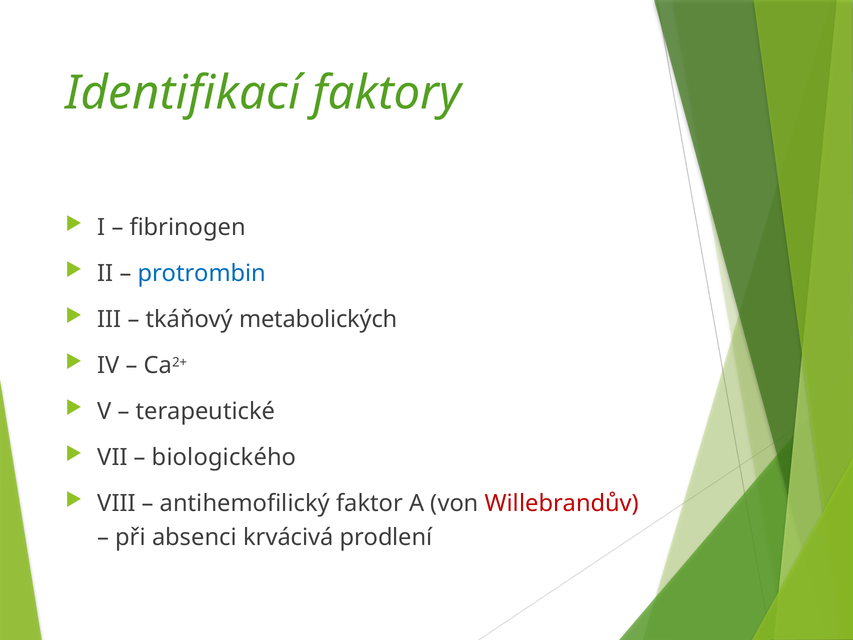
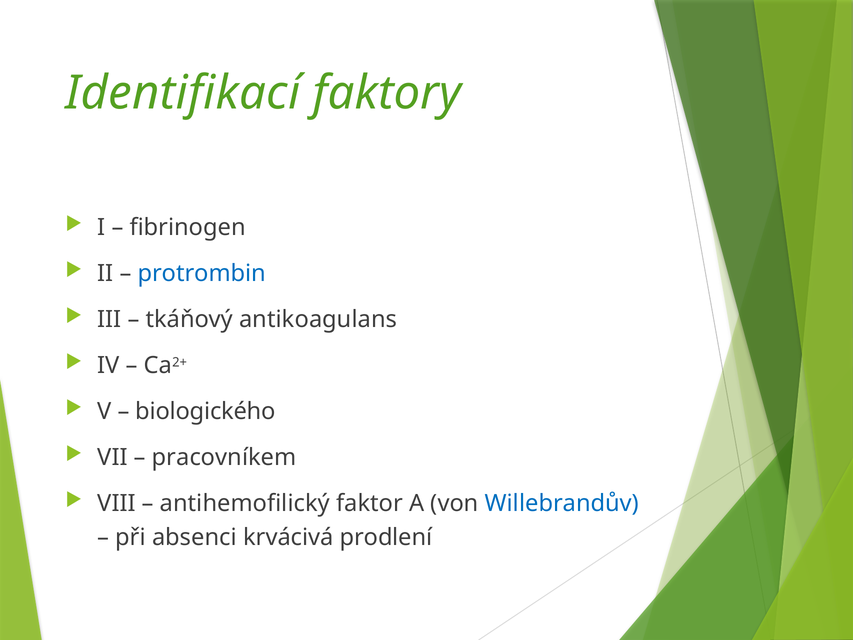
metabolických: metabolických -> antikoagulans (318, 319)
terapeutické: terapeutické -> biologického (205, 411)
biologického: biologického -> pracovníkem (224, 457)
Willebrandův colour: red -> blue (562, 503)
